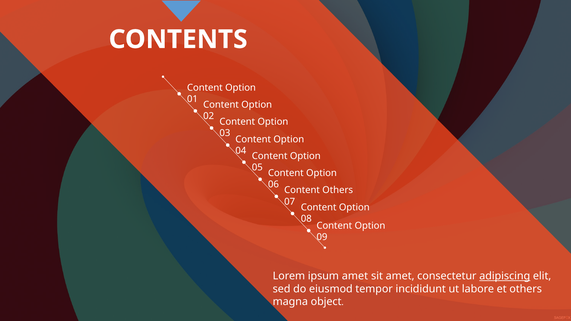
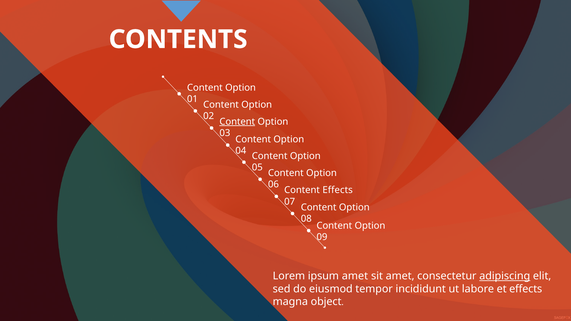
Content underline: none -> present (237, 122)
Content Others: Others -> Effects (338, 190)
et others: others -> effects (526, 289)
